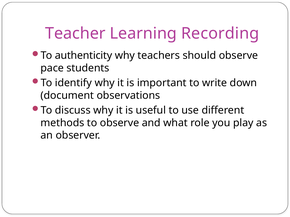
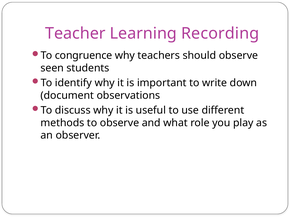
authenticity: authenticity -> congruence (84, 56)
pace: pace -> seen (52, 68)
